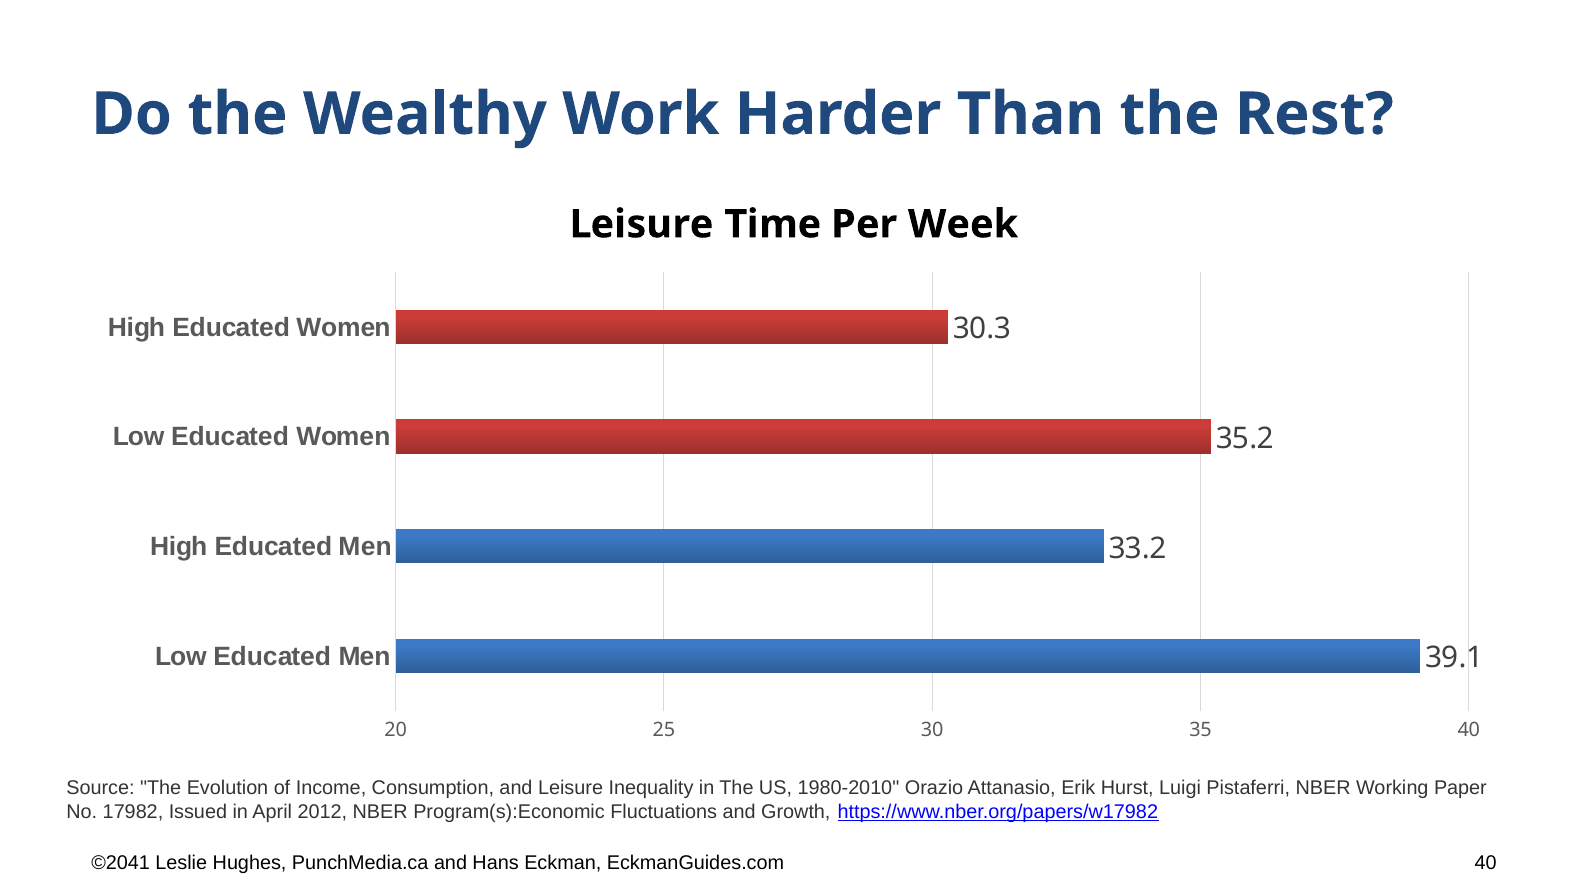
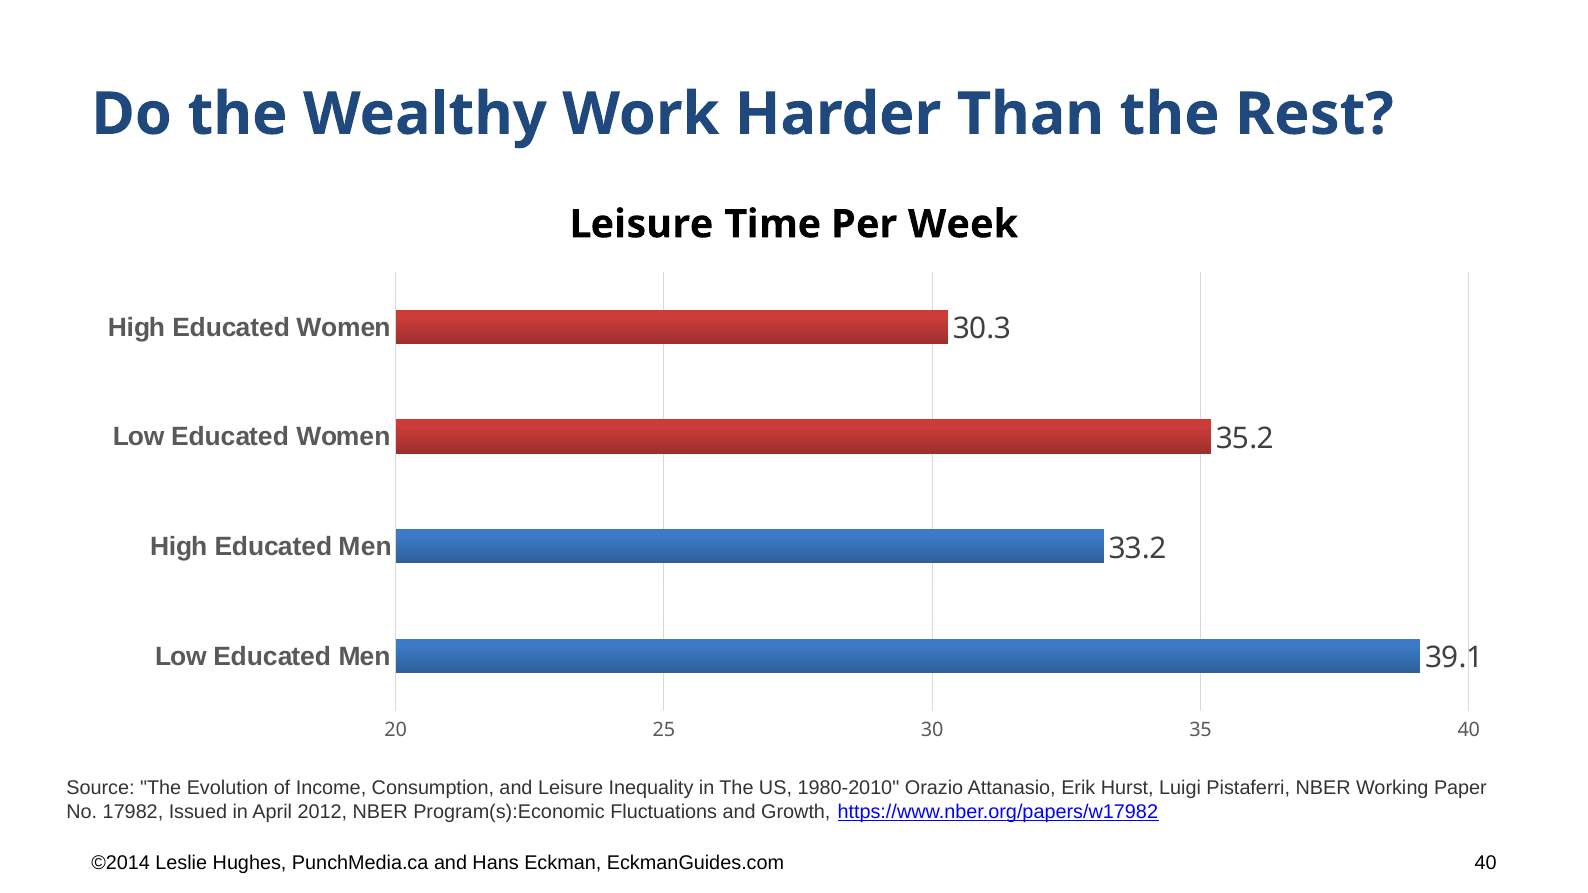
©2041: ©2041 -> ©2014 (121, 863)
